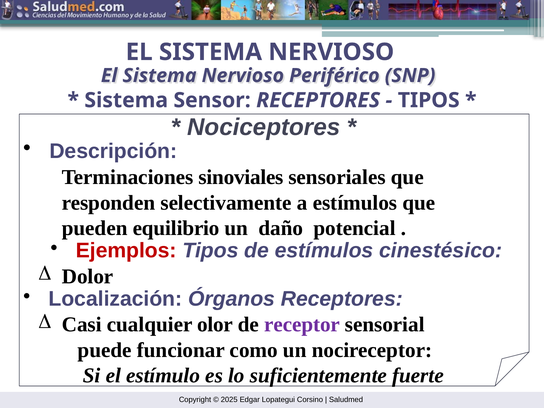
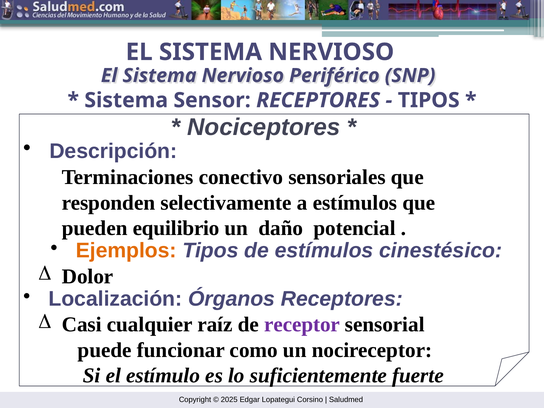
sinoviales: sinoviales -> conectivo (241, 177)
Ejemplos colour: red -> orange (126, 251)
olor: olor -> raíz (215, 325)
